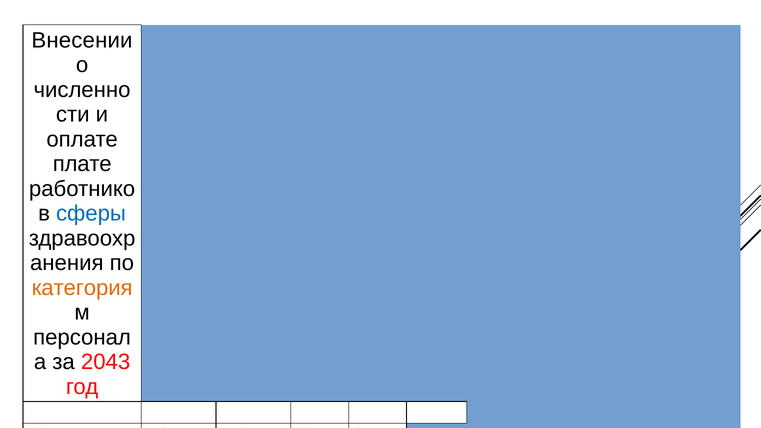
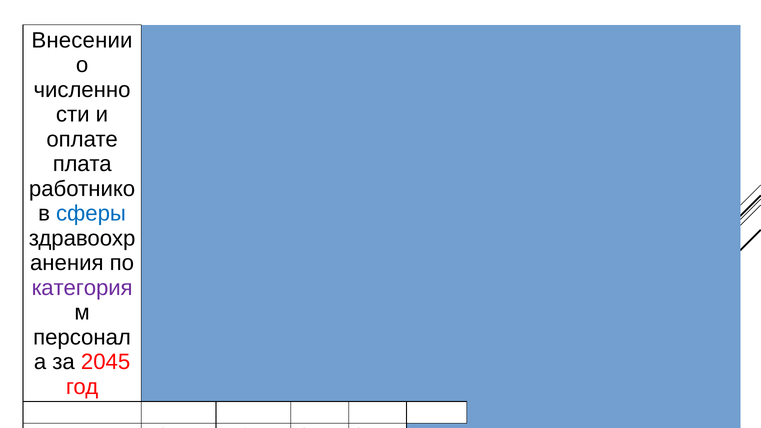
плате: плате -> плата (82, 164)
категория colour: orange -> purple (82, 288)
2043: 2043 -> 2045 (106, 362)
